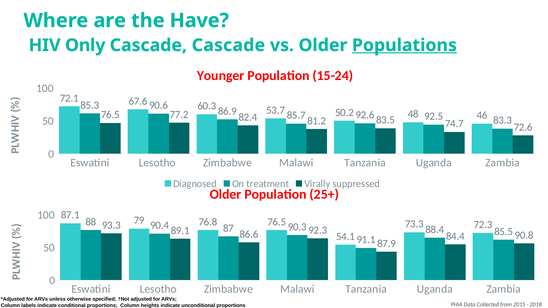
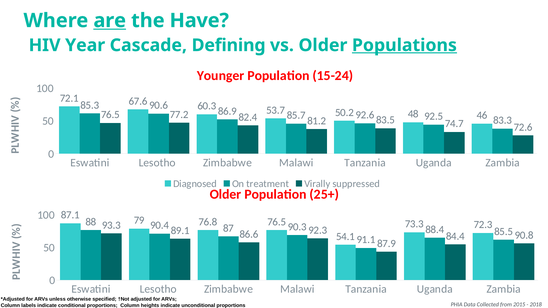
are underline: none -> present (110, 21)
Only: Only -> Year (85, 45)
Cascade Cascade: Cascade -> Defining (229, 45)
